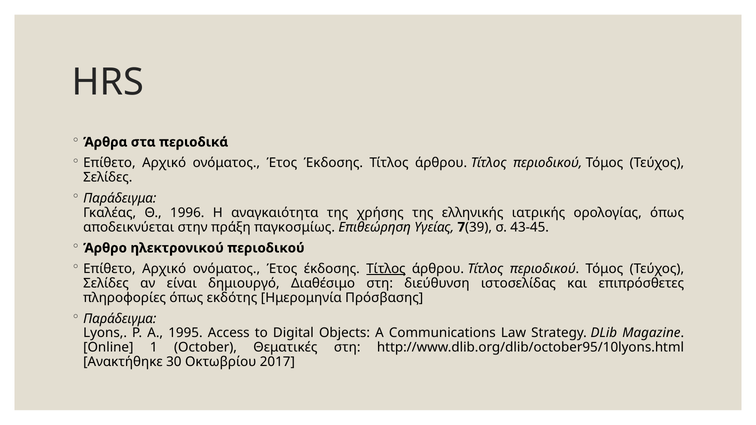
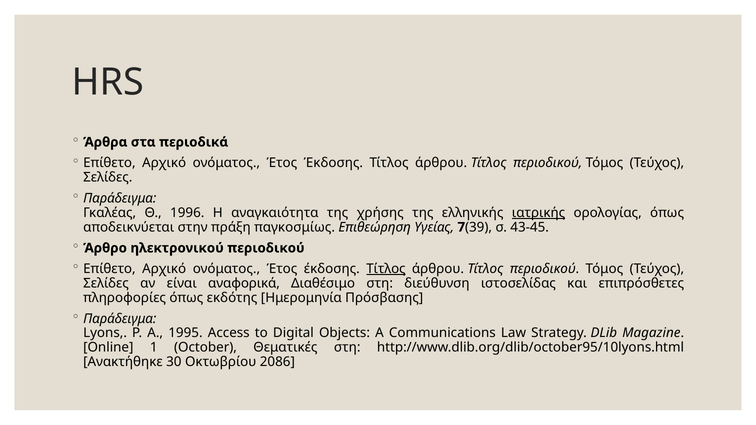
ιατρικής underline: none -> present (539, 213)
δημιουργό: δημιουργό -> αναφορικά (244, 283)
2017: 2017 -> 2086 (277, 362)
